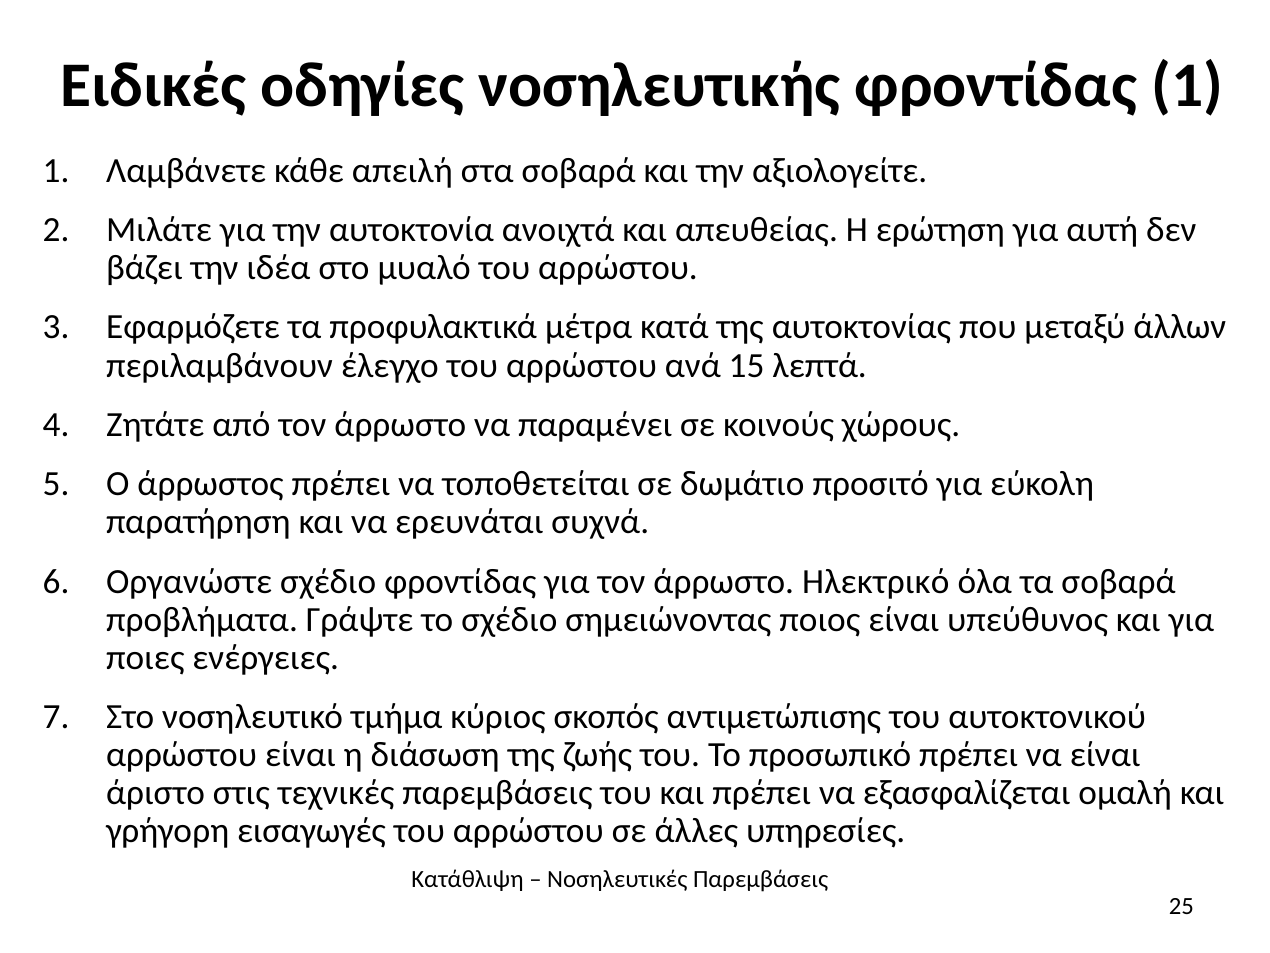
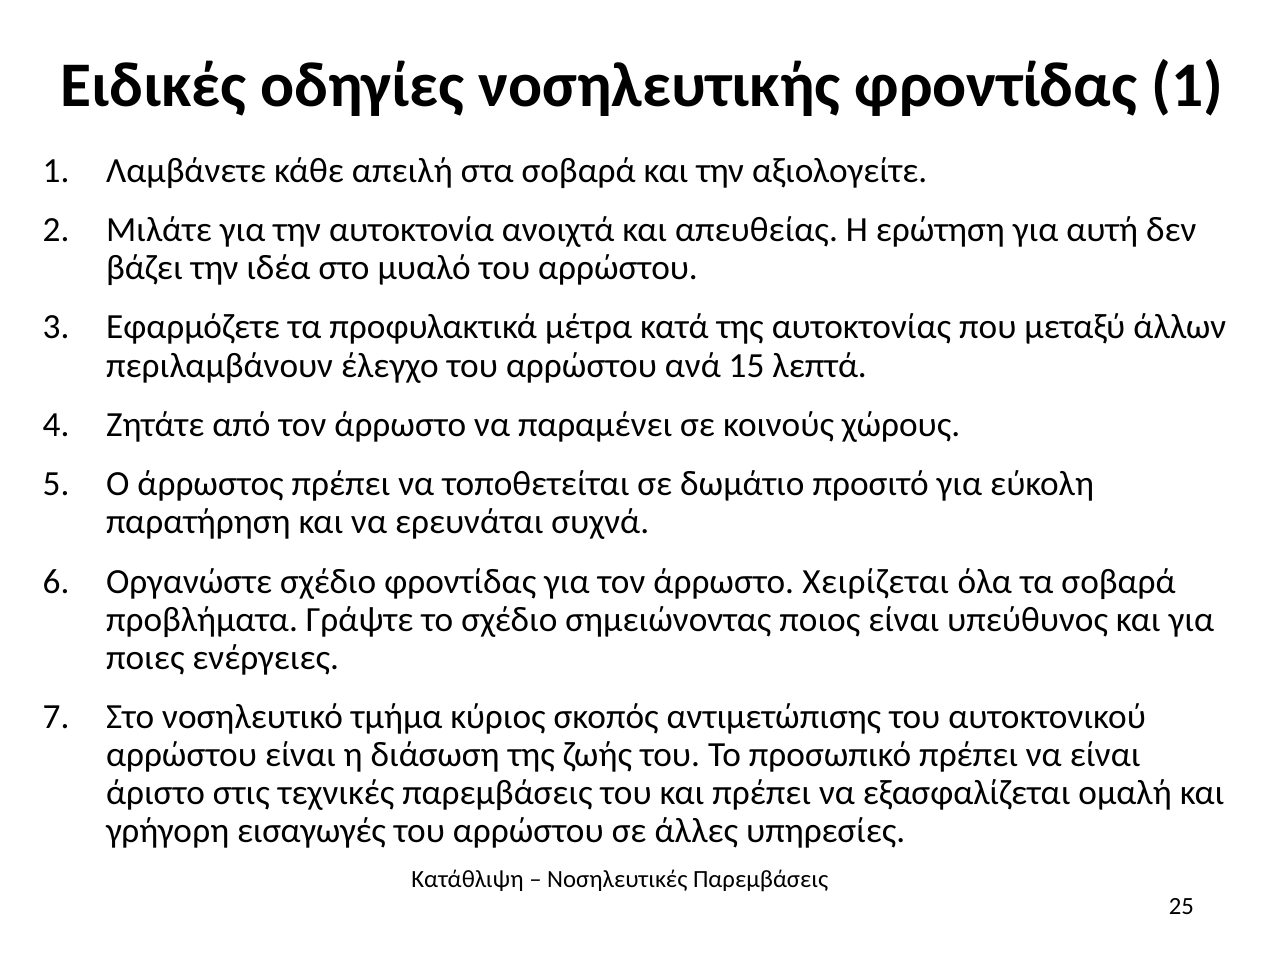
Ηλεκτρικό: Ηλεκτρικό -> Χειρίζεται (876, 581)
